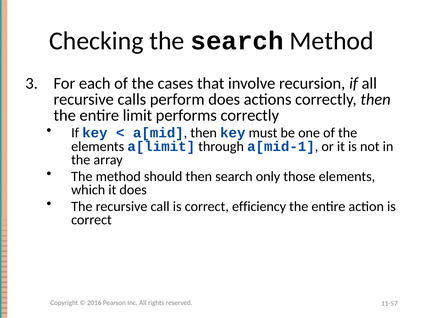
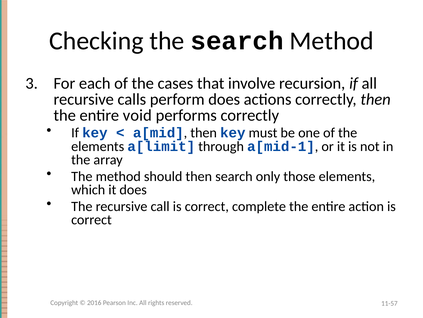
limit: limit -> void (137, 115)
efficiency: efficiency -> complete (259, 206)
